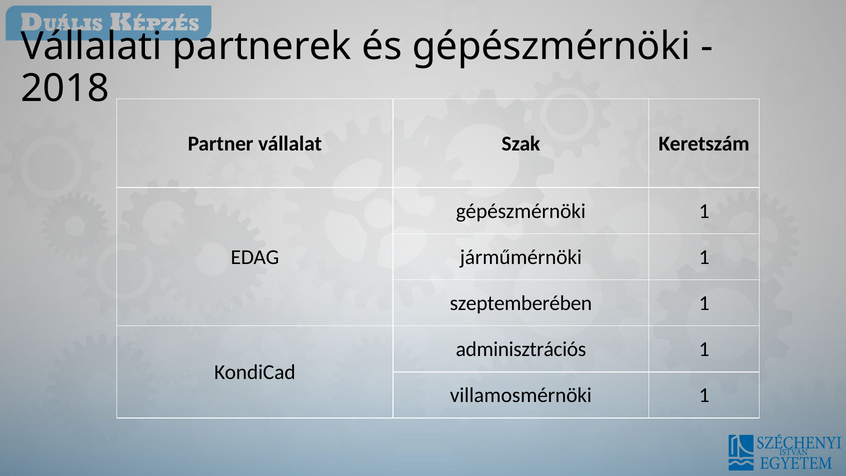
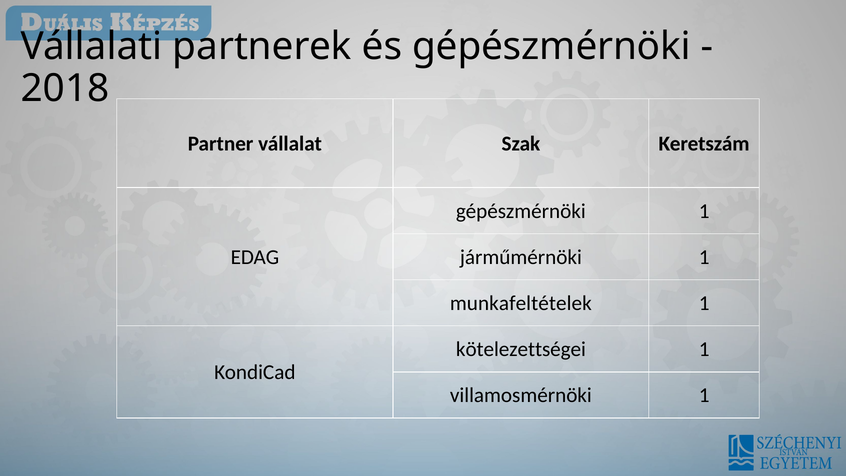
szeptemberében: szeptemberében -> munkafeltételek (521, 303)
adminisztrációs: adminisztrációs -> kötelezettségei (521, 349)
